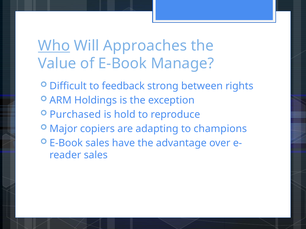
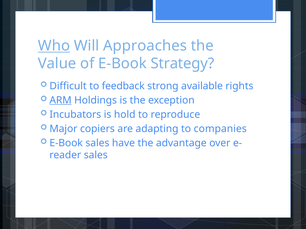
Manage: Manage -> Strategy (182, 64)
between: between -> available (202, 86)
ARM underline: none -> present (61, 100)
Purchased: Purchased -> Incubators (75, 115)
champions: champions -> companies (220, 129)
